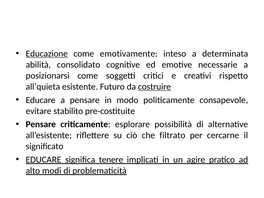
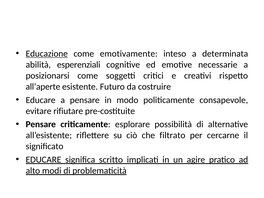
consolidato: consolidato -> esperenziali (79, 65)
all’quieta: all’quieta -> all’aperte (43, 87)
costruire underline: present -> none (154, 87)
stabilito: stabilito -> rifiutare (68, 111)
tenere: tenere -> scritto (111, 160)
